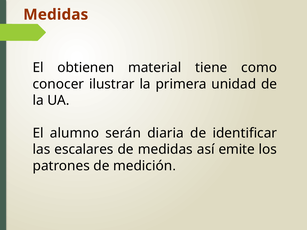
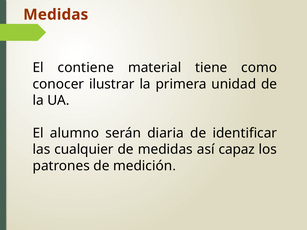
obtienen: obtienen -> contiene (86, 68)
escalares: escalares -> cualquier (84, 150)
emite: emite -> capaz (237, 150)
